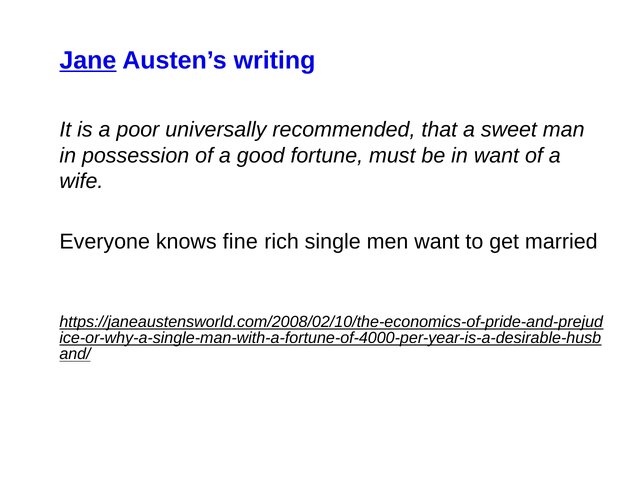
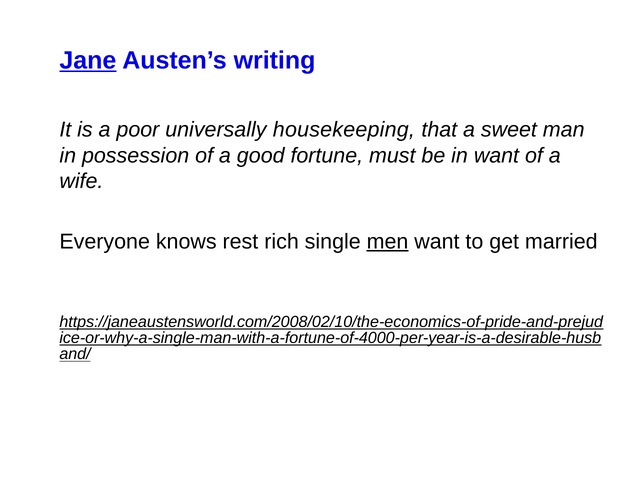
recommended: recommended -> housekeeping (344, 130)
fine: fine -> rest (240, 241)
men underline: none -> present (388, 241)
